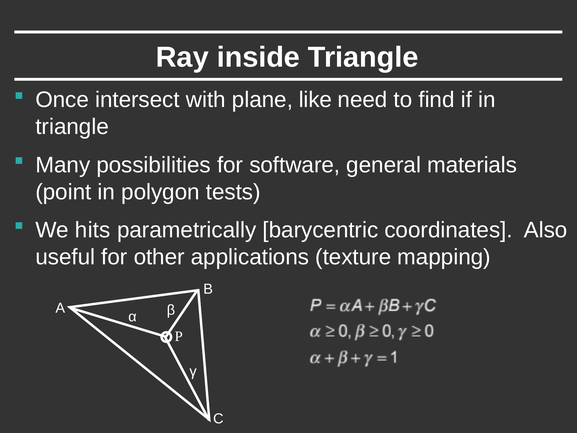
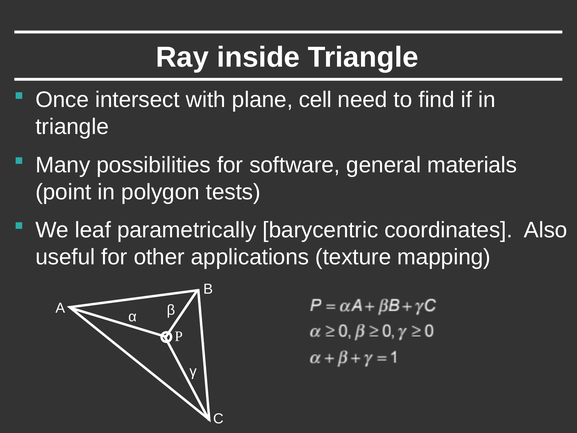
like: like -> cell (315, 100)
hits: hits -> leaf (93, 230)
